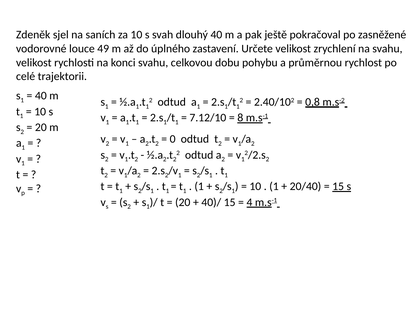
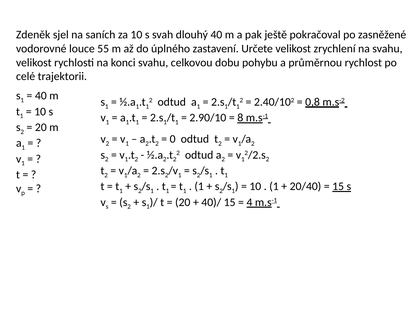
49: 49 -> 55 (103, 49)
7.12/10: 7.12/10 -> 2.90/10 (208, 118)
